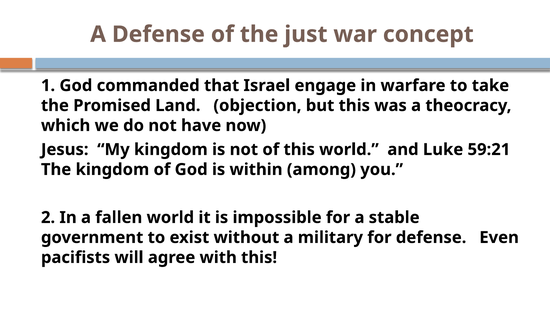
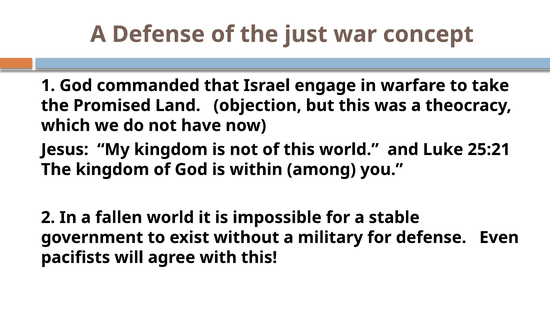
59:21: 59:21 -> 25:21 (489, 149)
